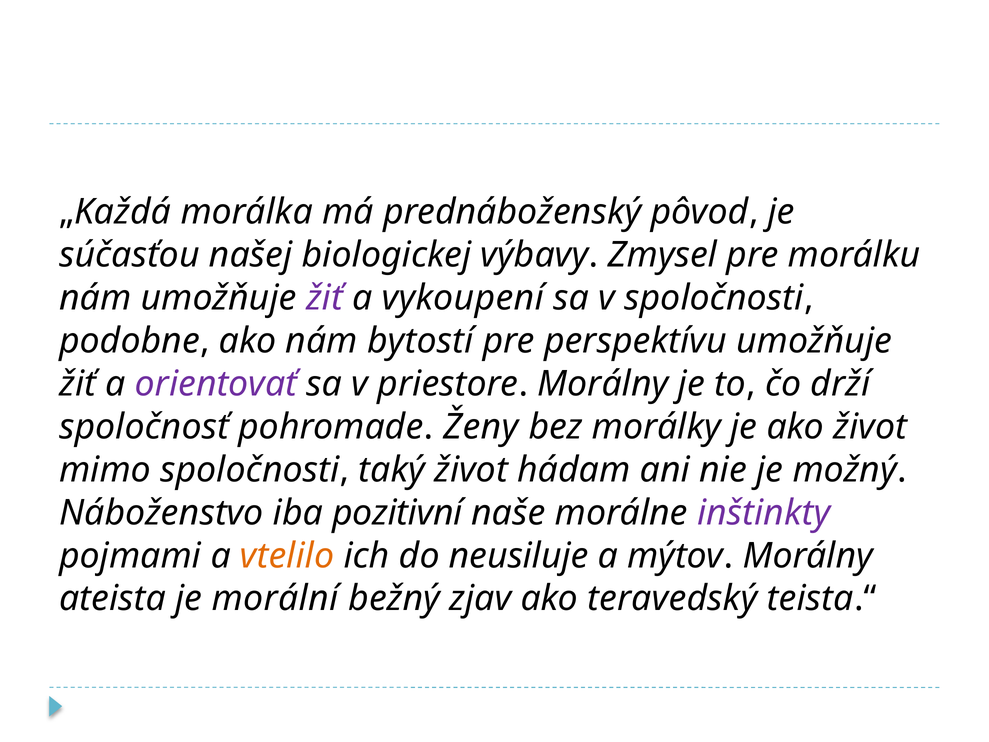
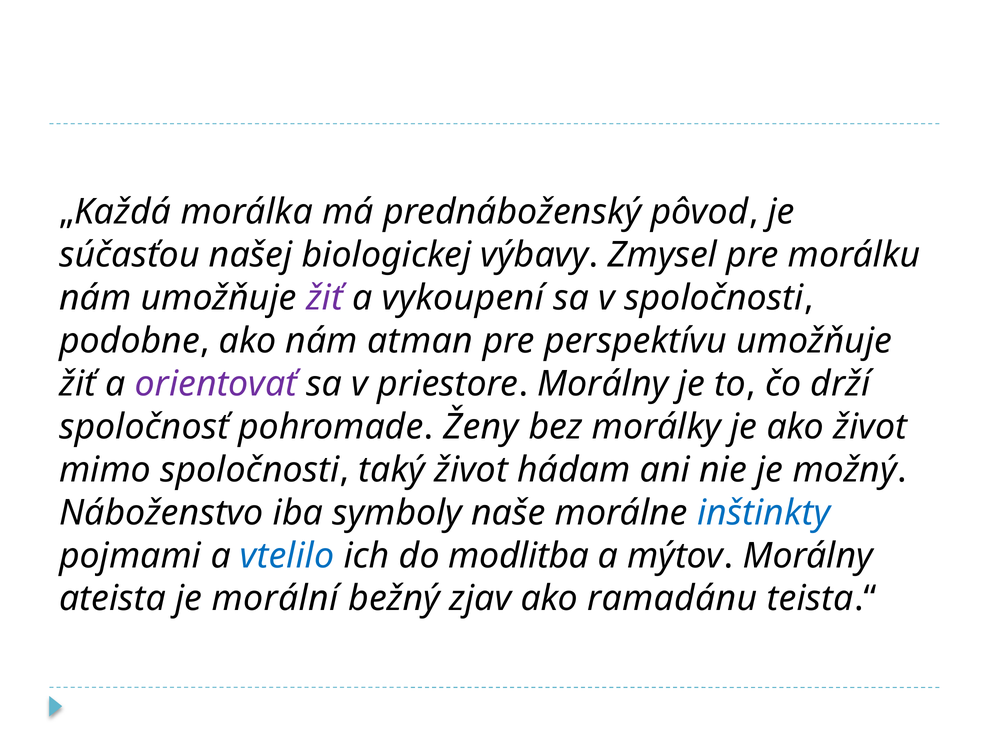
bytostí: bytostí -> atman (420, 341)
pozitivní: pozitivní -> symboly (397, 513)
inštinkty colour: purple -> blue (764, 513)
vtelilo colour: orange -> blue (287, 556)
neusiluje: neusiluje -> modlitba (519, 556)
teravedský: teravedský -> ramadánu (672, 598)
